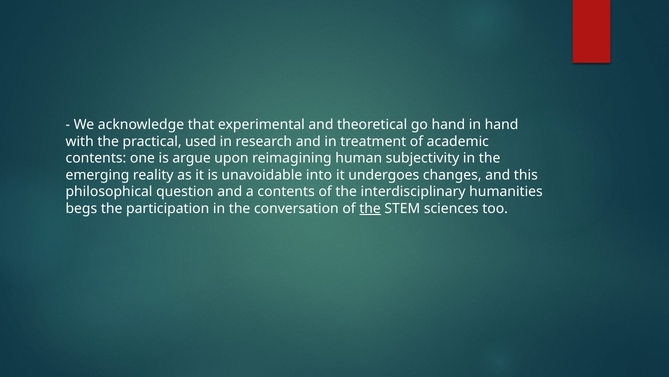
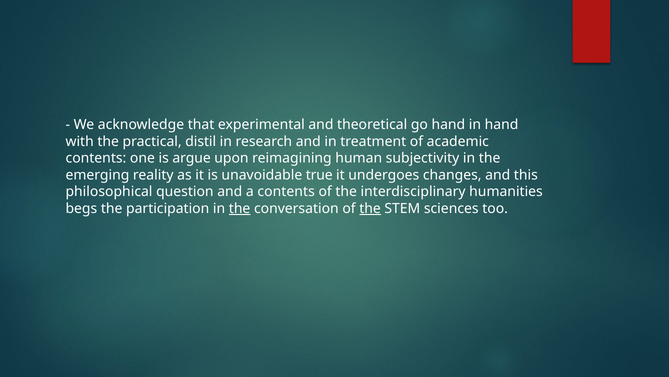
used: used -> distil (201, 141)
into: into -> true (319, 175)
the underline: none -> present (240, 208)
